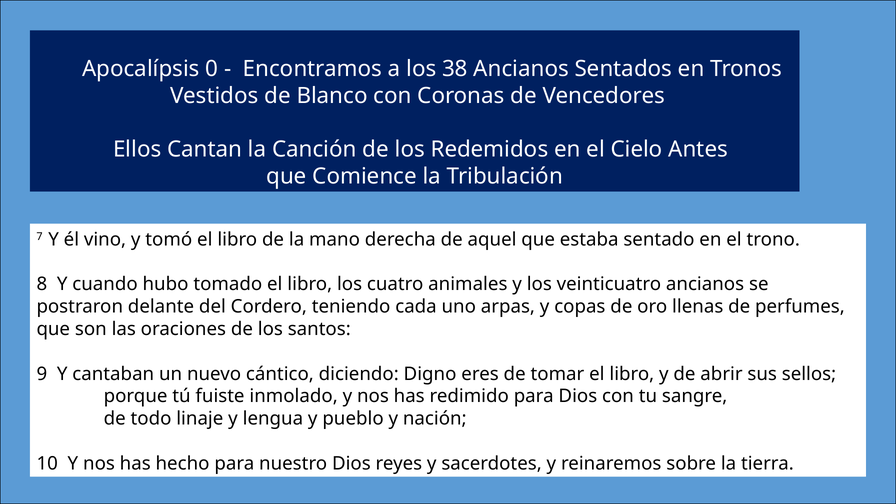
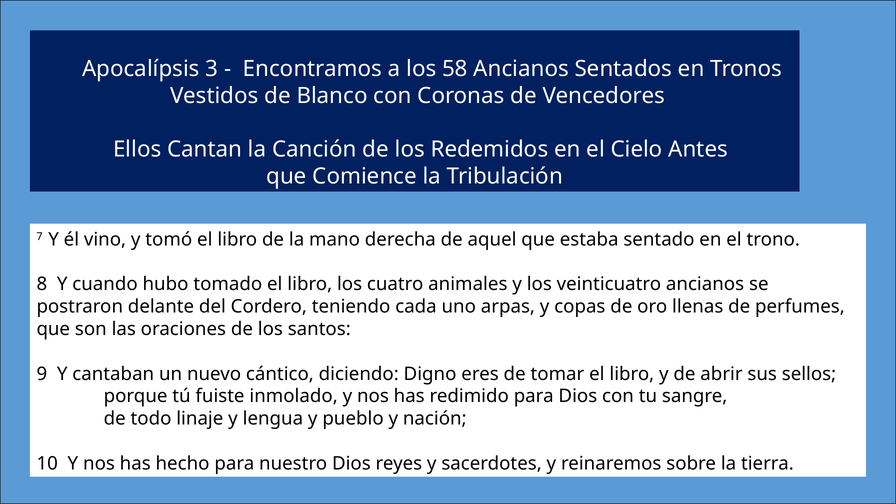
0: 0 -> 3 (212, 69)
38: 38 -> 58 (455, 69)
